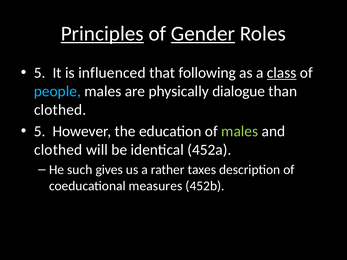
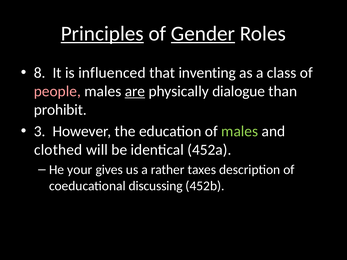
5: 5 -> 8 (40, 73)
following: following -> inventing (207, 73)
class underline: present -> none (282, 73)
people colour: light blue -> pink (57, 91)
are underline: none -> present (135, 91)
clothed: clothed -> prohibit (60, 110)
5: 5 -> 3 (40, 131)
such: such -> your (80, 170)
measures: measures -> discussing (156, 186)
